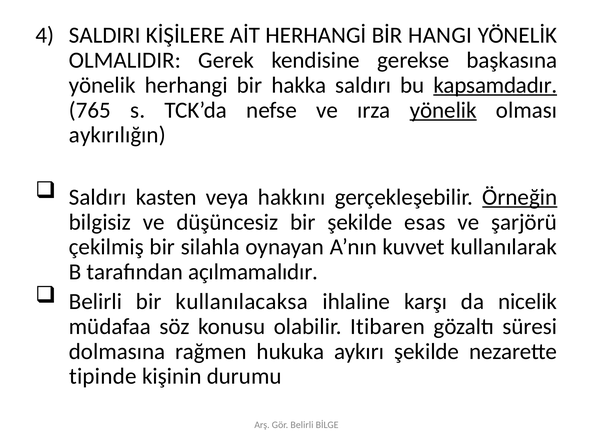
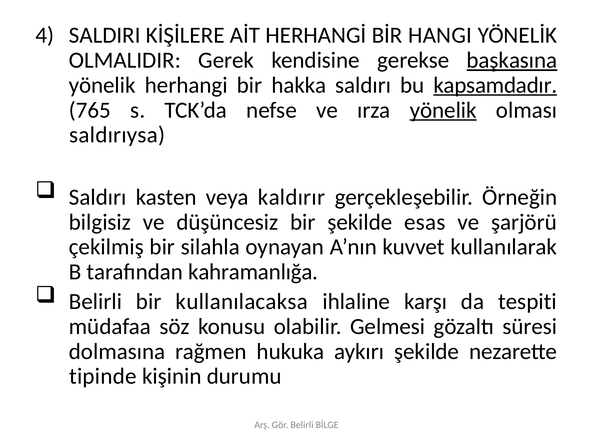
başkasına underline: none -> present (512, 60)
aykırılığın: aykırılığın -> saldırıysa (117, 135)
hakkını: hakkını -> kaldırır (292, 197)
Örneğin underline: present -> none (520, 197)
açılmamalıdır: açılmamalıdır -> kahramanlığa (253, 272)
nicelik: nicelik -> tespiti (527, 301)
Itibaren: Itibaren -> Gelmesi (388, 326)
